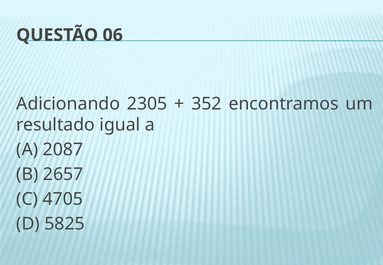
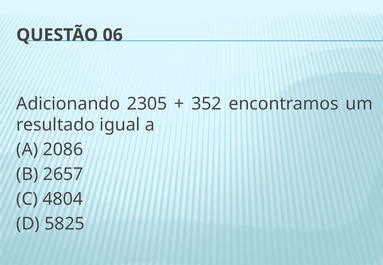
2087: 2087 -> 2086 (63, 150)
4705: 4705 -> 4804 (63, 199)
